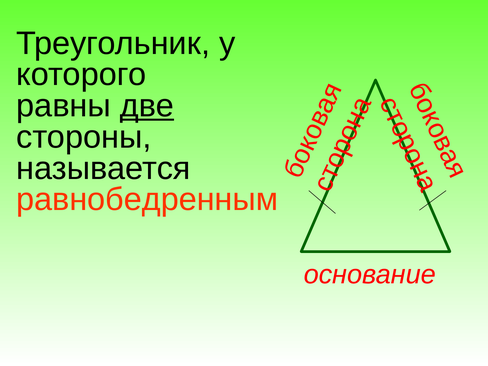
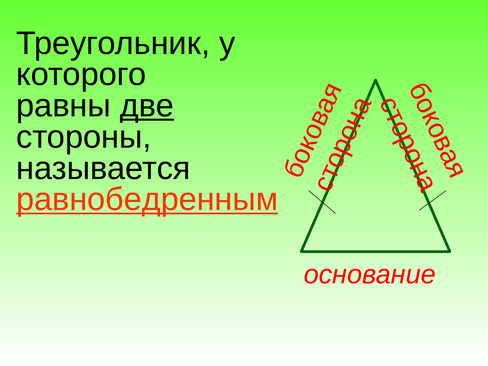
равнобедренным underline: none -> present (147, 200)
